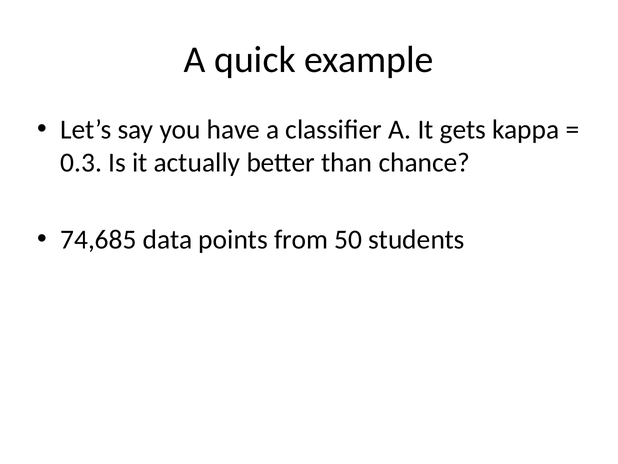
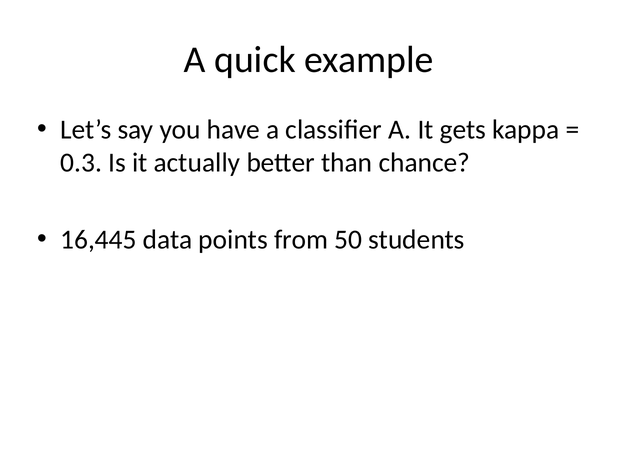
74,685: 74,685 -> 16,445 (98, 240)
